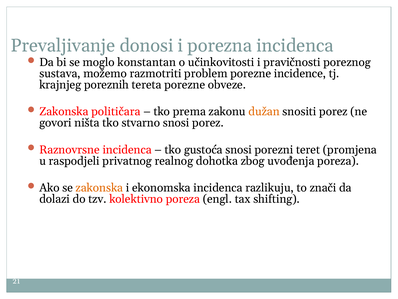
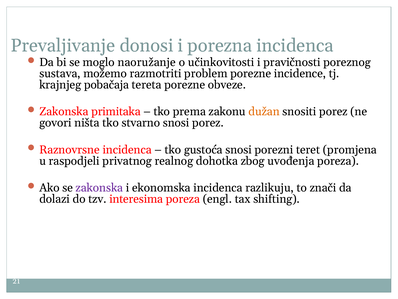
konstantan: konstantan -> naoružanje (147, 62)
poreznih: poreznih -> pobačaja (106, 85)
političara: političara -> primitaka (116, 111)
zakonska colour: orange -> purple (99, 188)
kolektivno: kolektivno -> interesima (136, 199)
